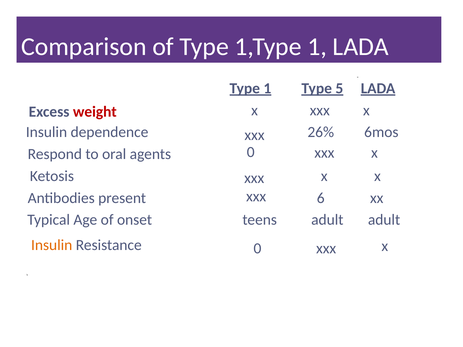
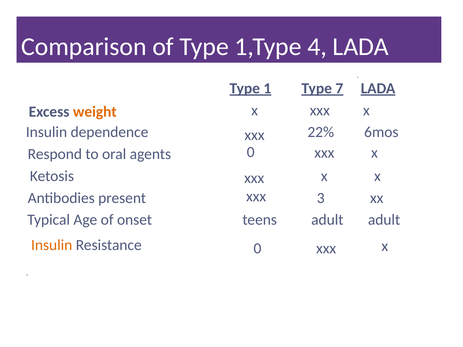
1,Type 1: 1 -> 4 (317, 47)
5: 5 -> 7 (339, 88)
weight colour: red -> orange (95, 112)
26%: 26% -> 22% (321, 132)
6: 6 -> 3 (321, 198)
